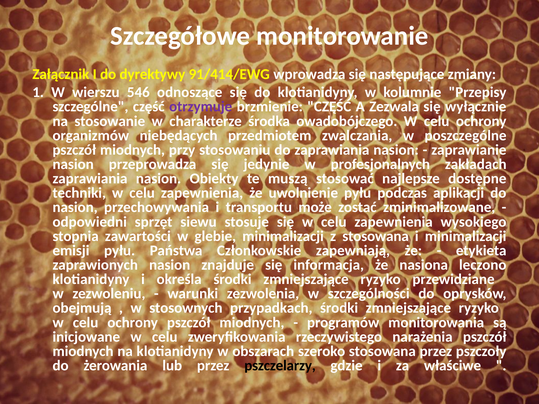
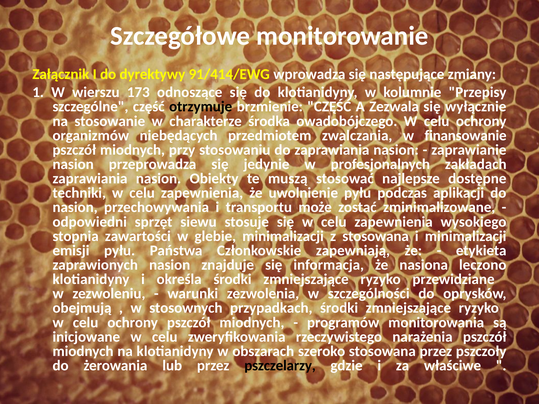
546: 546 -> 173 (138, 92)
otrzymuje colour: purple -> black (201, 107)
poszczególne: poszczególne -> finansowanie (466, 136)
